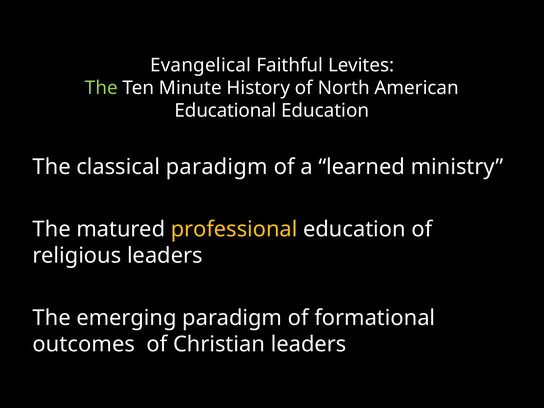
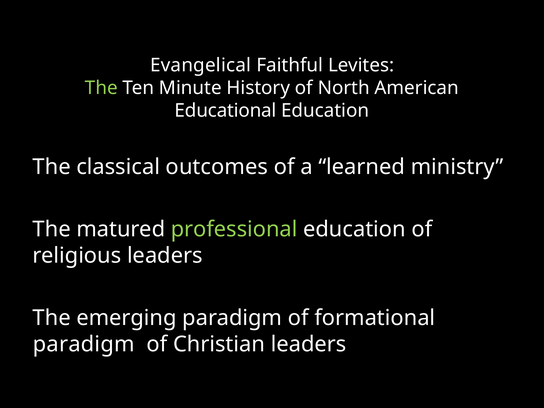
classical paradigm: paradigm -> outcomes (217, 167)
professional colour: yellow -> light green (234, 229)
outcomes: outcomes -> paradigm (84, 344)
